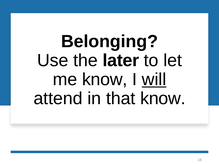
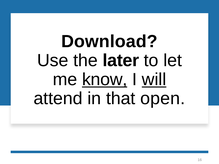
Belonging: Belonging -> Download (109, 42)
know underline: none -> present (105, 80)
that know: know -> open (163, 99)
